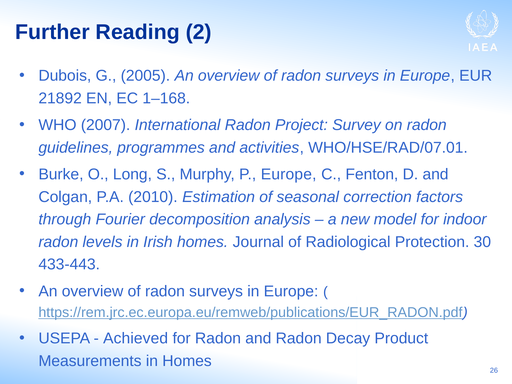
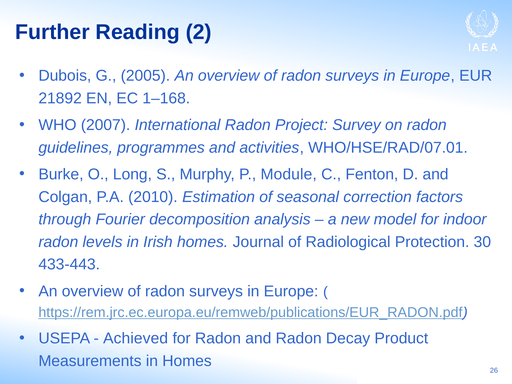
P Europe: Europe -> Module (289, 174)
